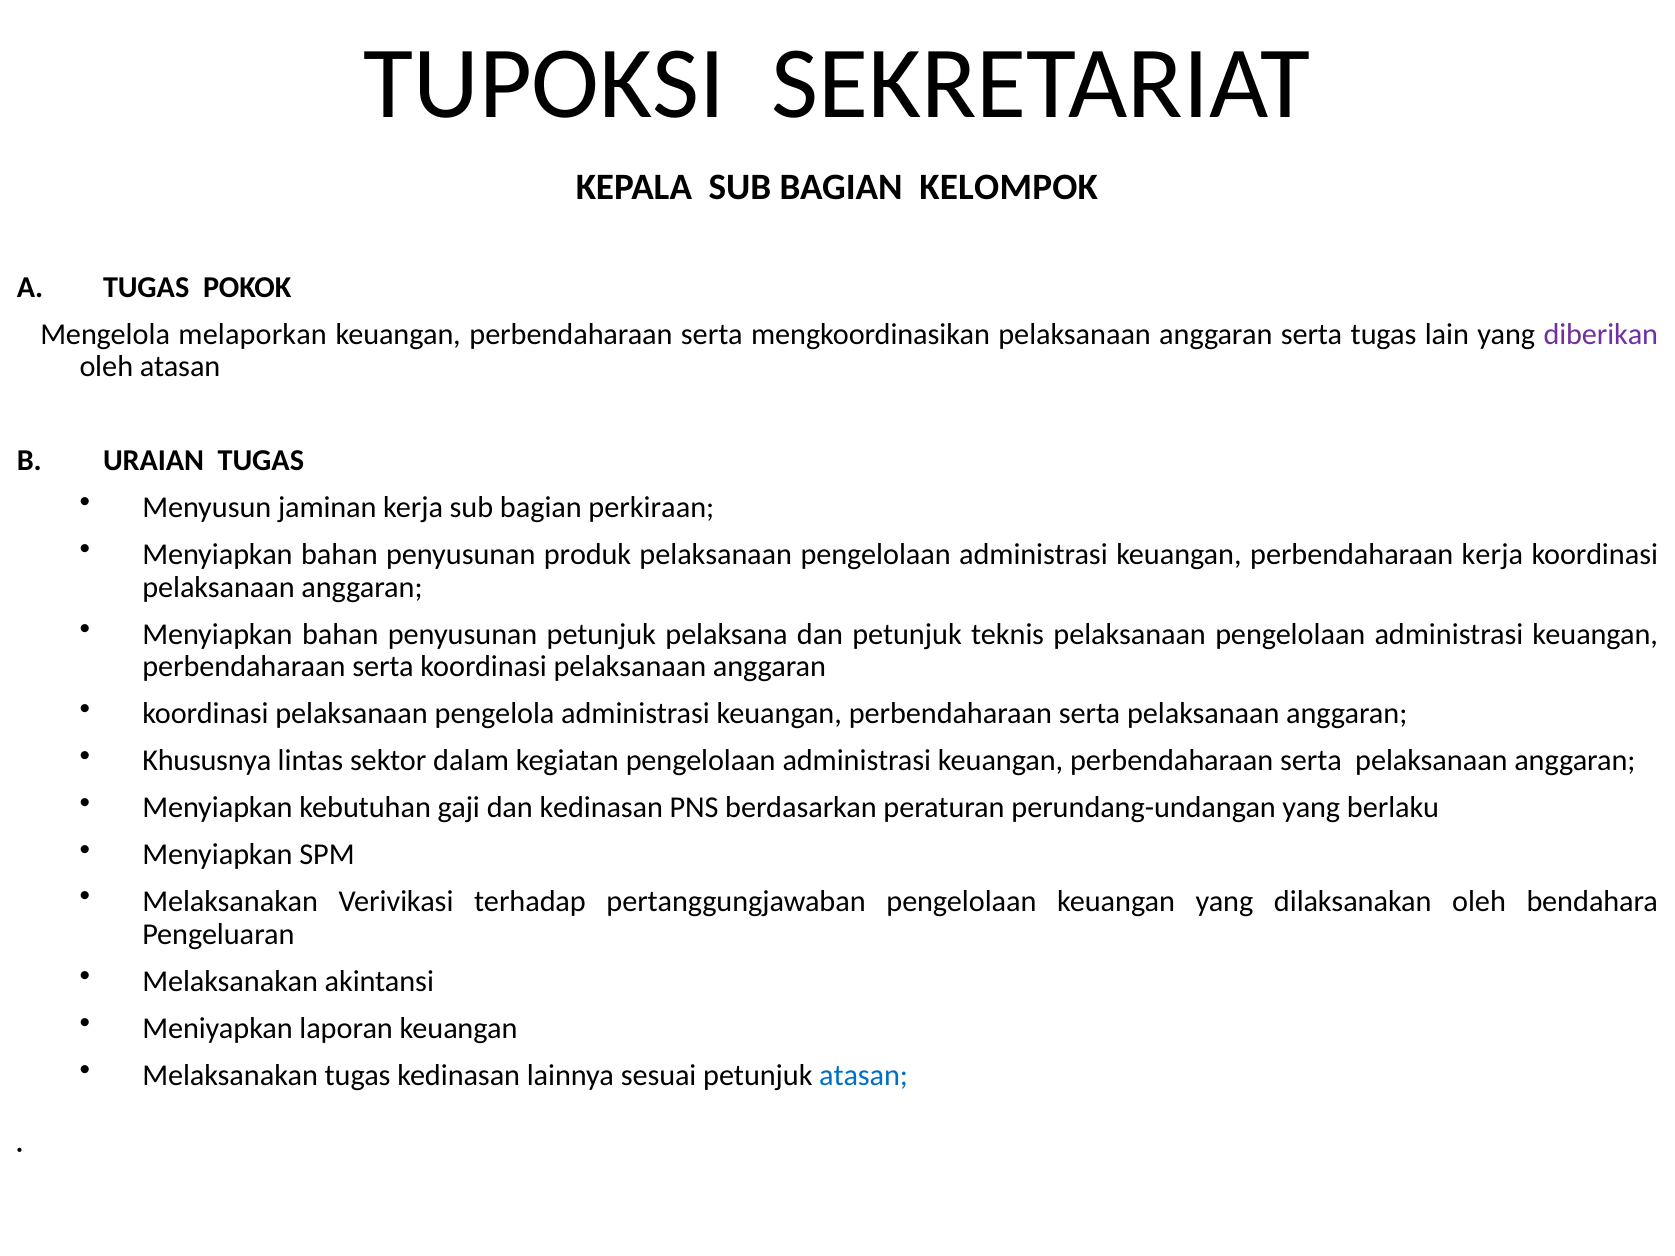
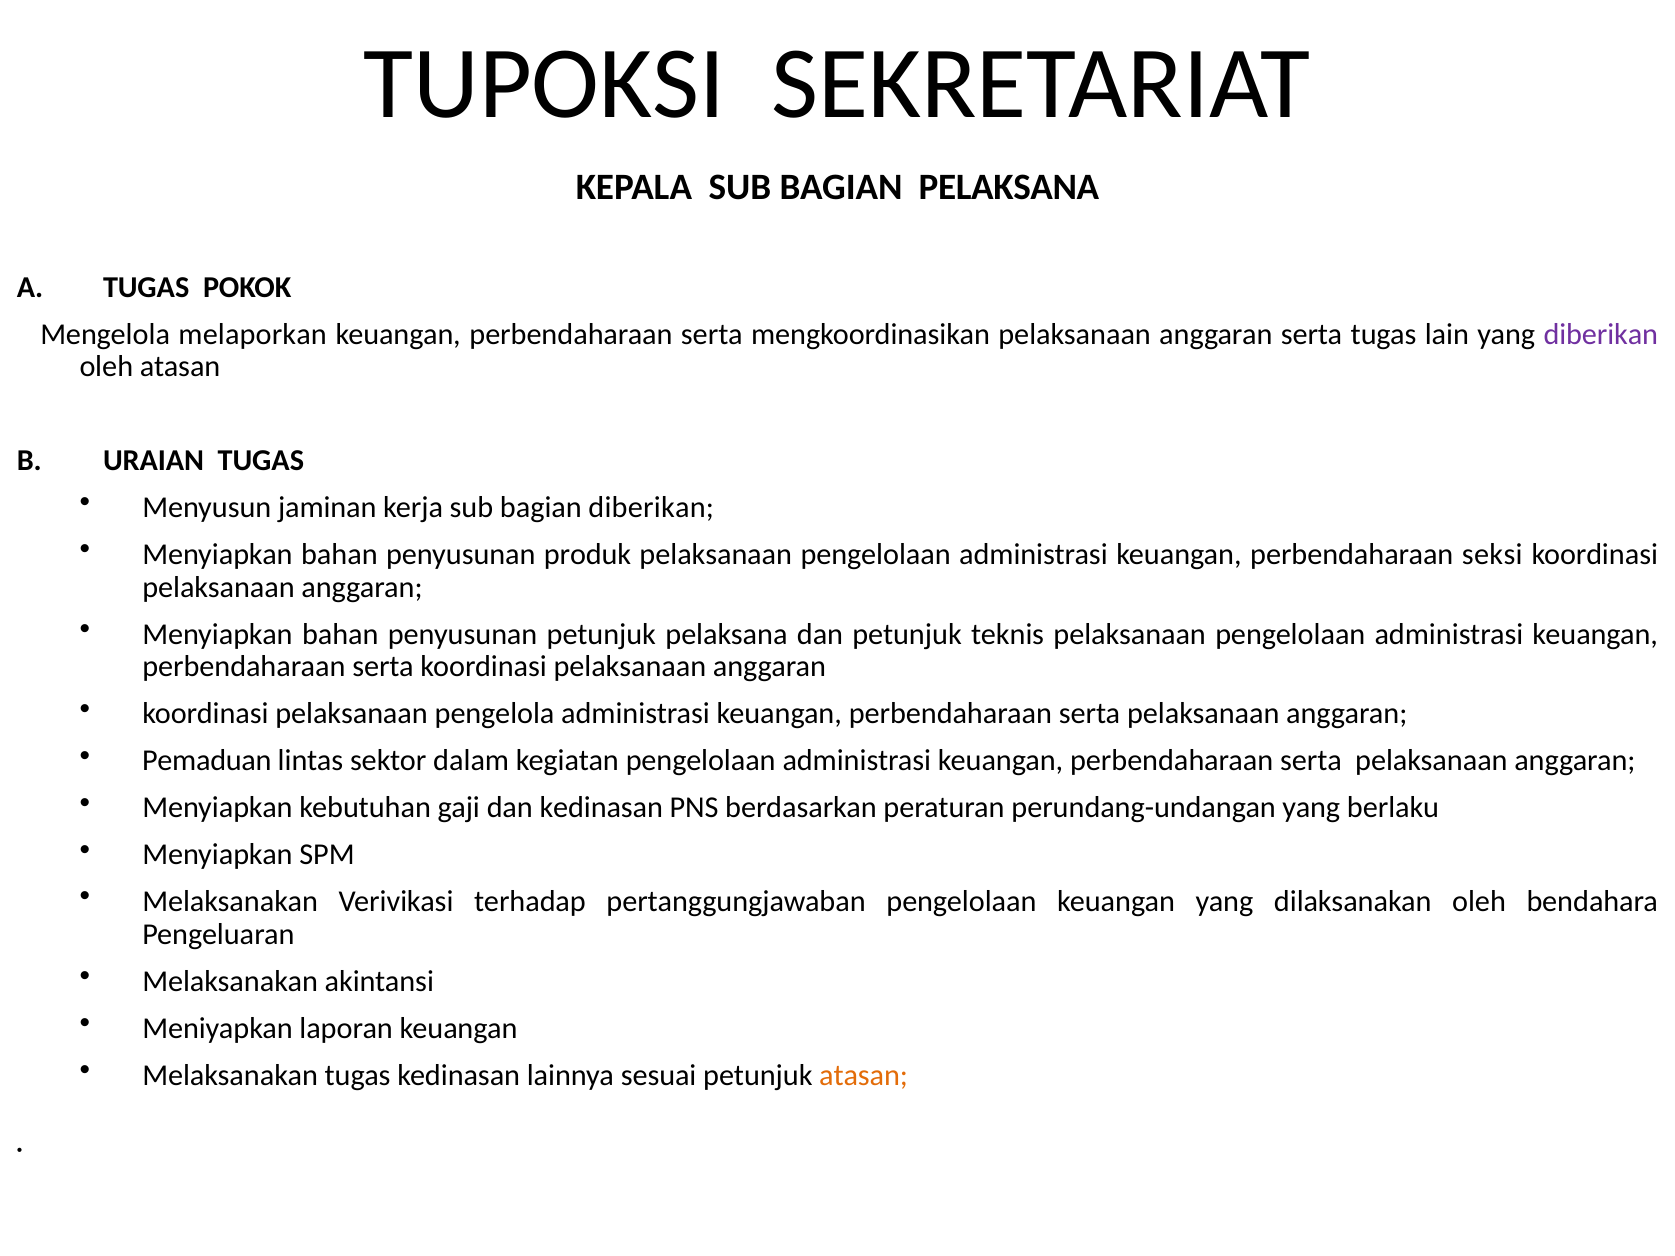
BAGIAN KELOMPOK: KELOMPOK -> PELAKSANA (1009, 187)
bagian perkiraan: perkiraan -> diberikan (651, 508)
perbendaharaan kerja: kerja -> seksi (1492, 555)
Khususnya: Khususnya -> Pemaduan (207, 761)
atasan colour: blue -> orange (864, 1075)
